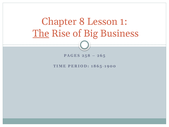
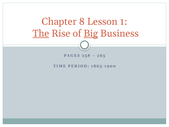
Big underline: none -> present (91, 33)
